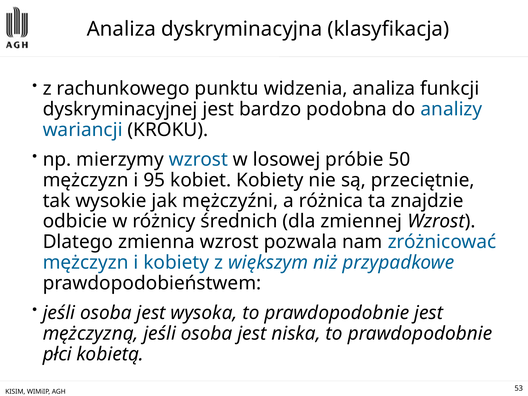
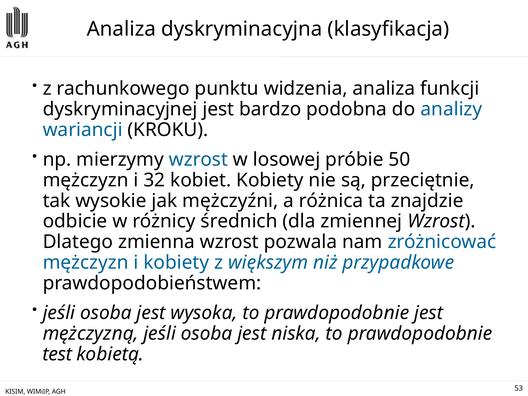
95: 95 -> 32 (154, 180)
płci: płci -> test (57, 354)
